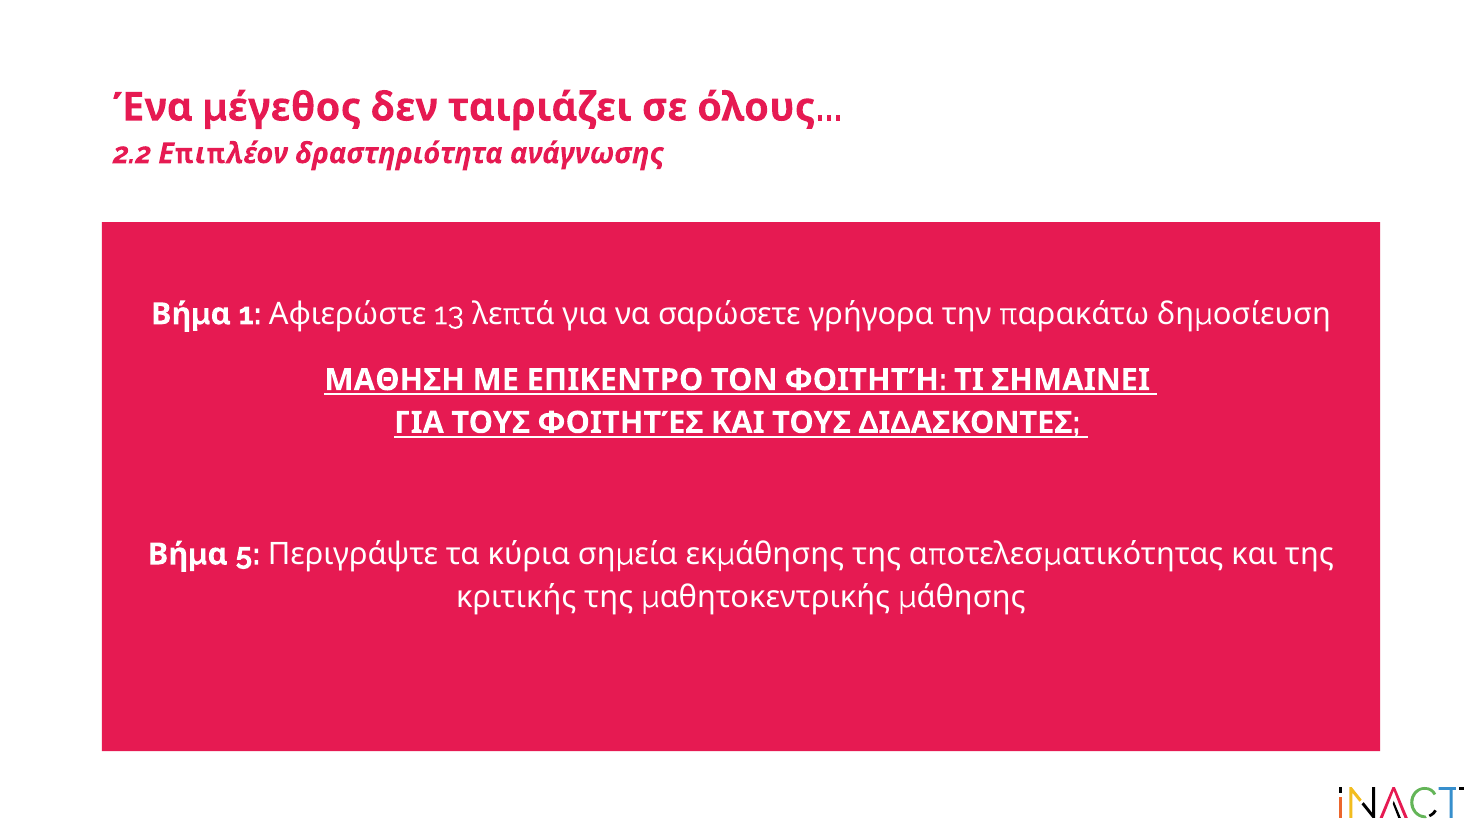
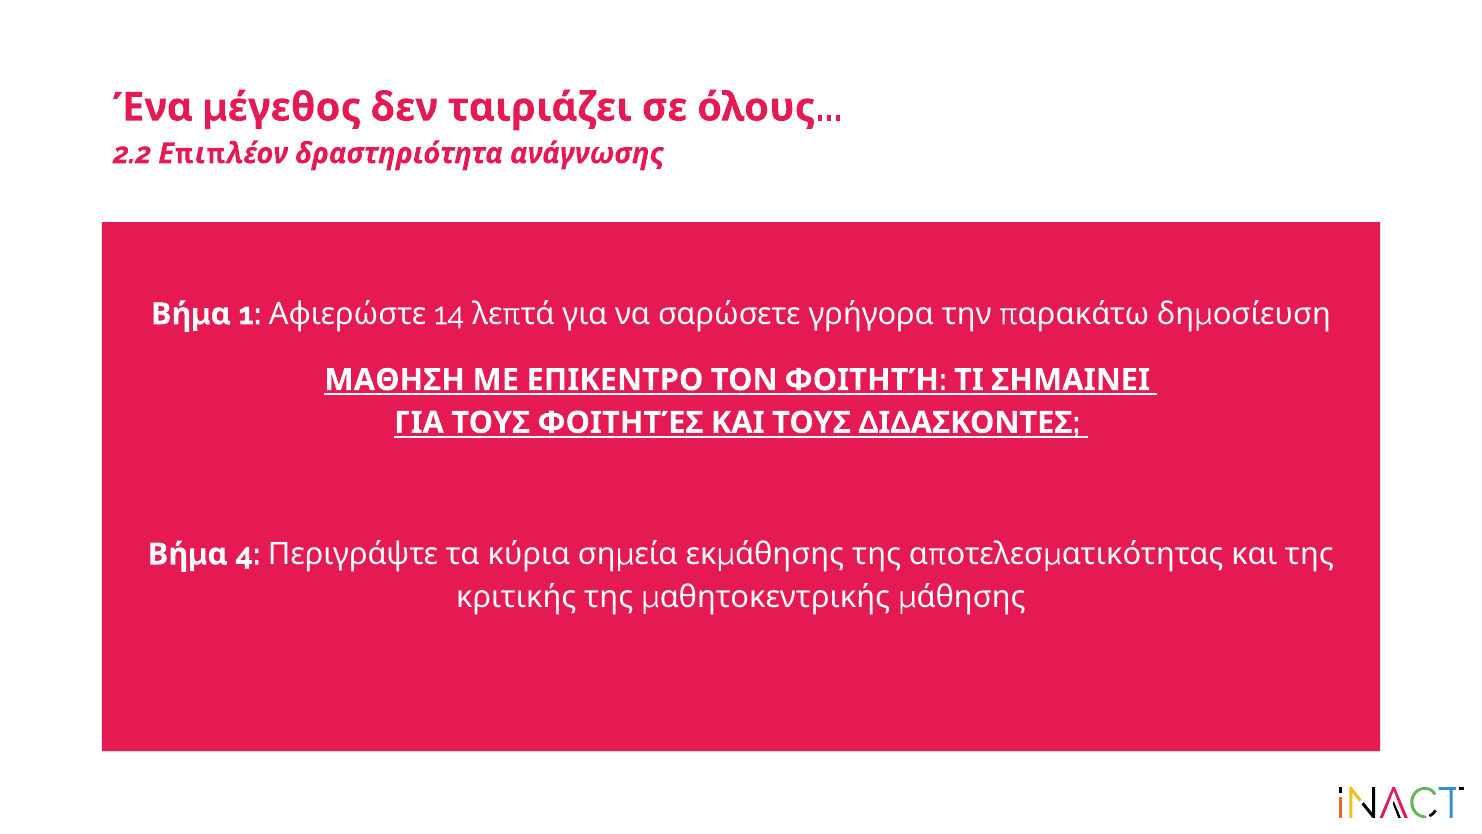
13: 13 -> 14 (449, 314)
5: 5 -> 4 (248, 554)
